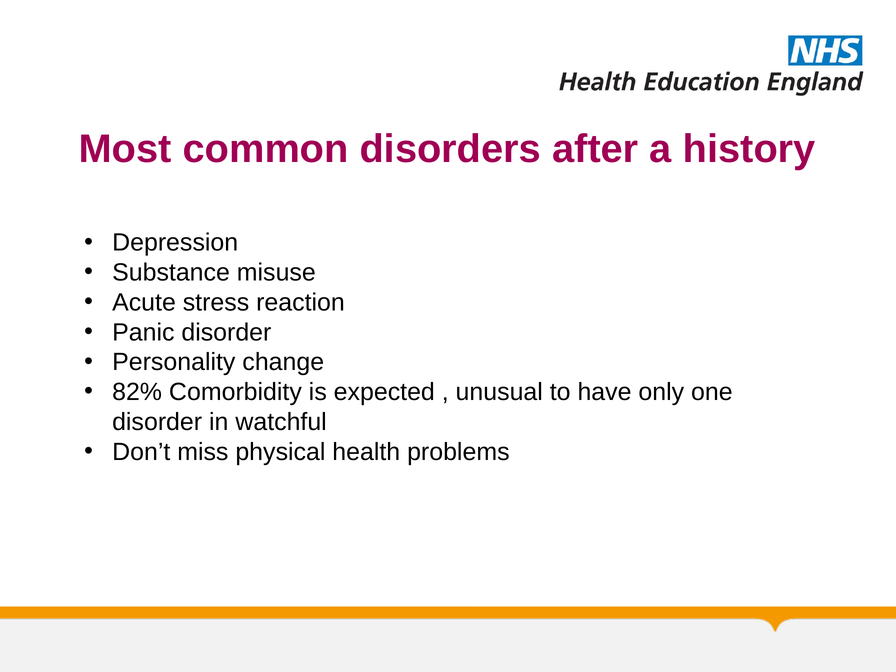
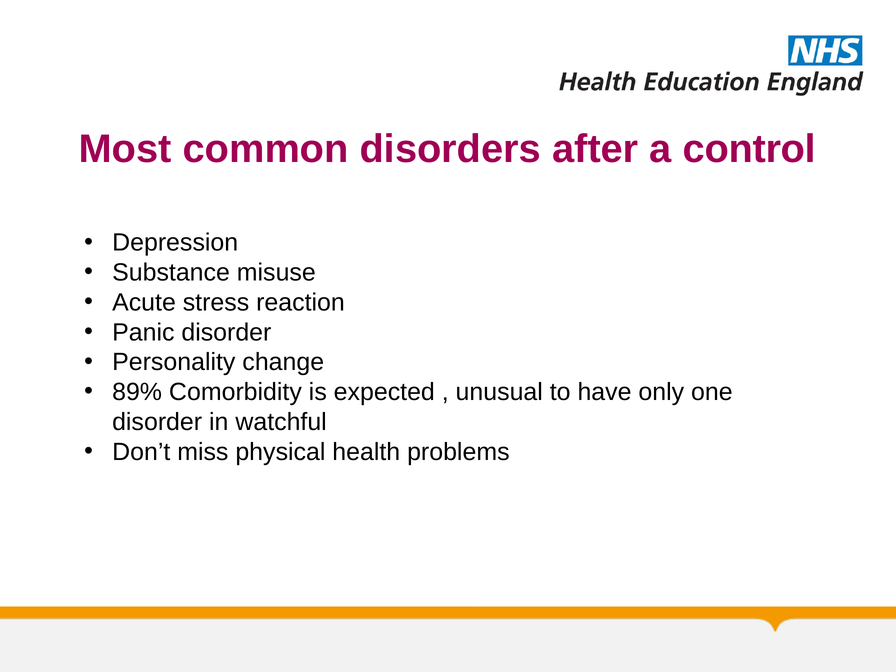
history: history -> control (749, 149)
82%: 82% -> 89% (137, 392)
